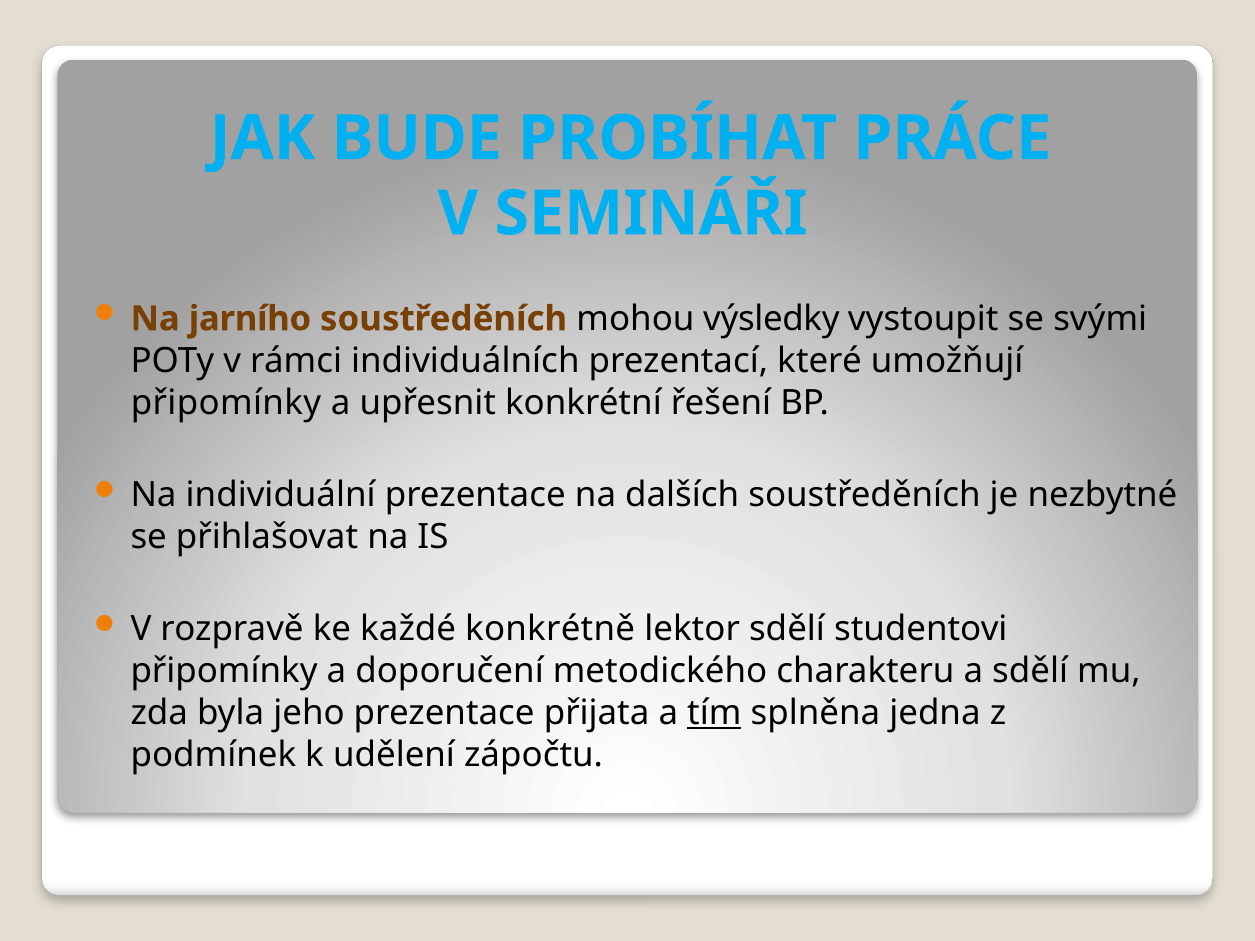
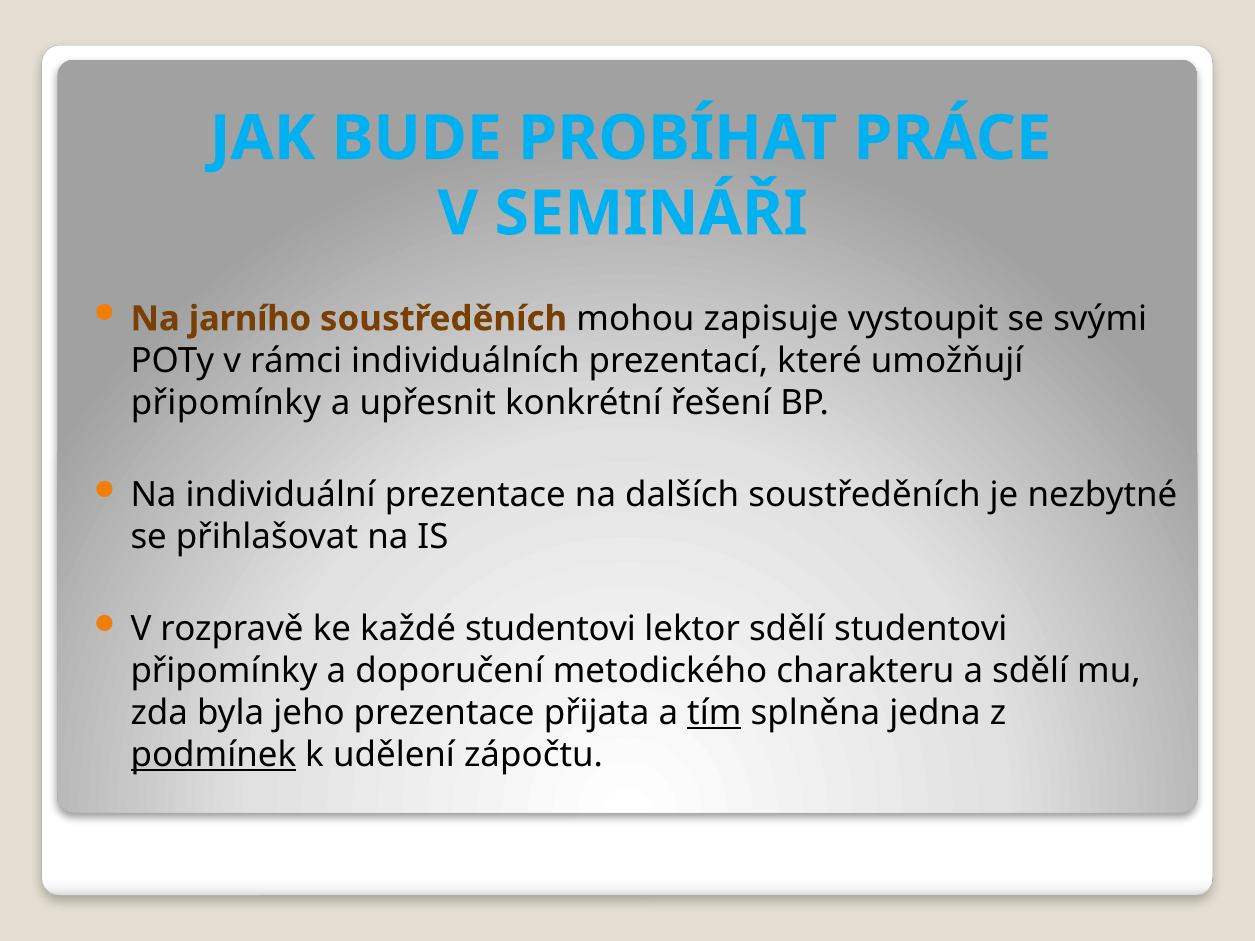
výsledky: výsledky -> zapisuje (771, 319)
každé konkrétně: konkrétně -> studentovi (550, 630)
podmínek underline: none -> present (213, 755)
